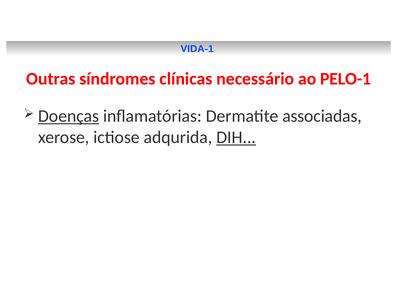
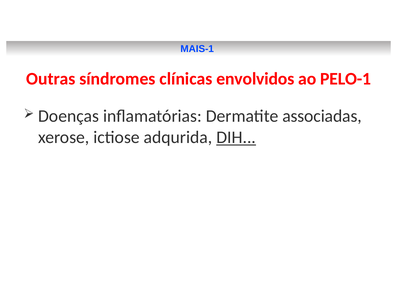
VIDA-1: VIDA-1 -> MAIS-1 (197, 49)
necessário: necessário -> envolvidos (255, 79)
Doenças underline: present -> none (69, 116)
